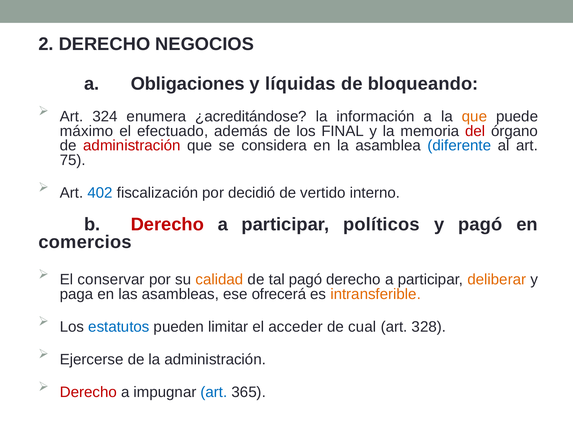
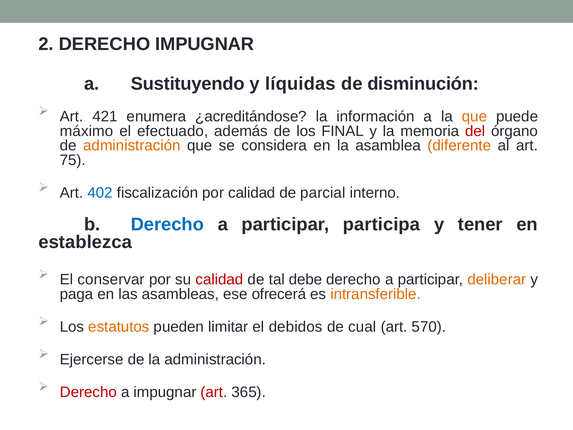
DERECHO NEGOCIOS: NEGOCIOS -> IMPUGNAR (205, 44)
Obligaciones: Obligaciones -> Sustituyendo (188, 84)
bloqueando: bloqueando -> disminución (423, 84)
324: 324 -> 421 (105, 116)
administración colour: red -> orange (132, 146)
diferente colour: blue -> orange (459, 146)
por decidió: decidió -> calidad (252, 193)
vertido: vertido -> parcial (323, 193)
Derecho colour: red -> blue (167, 224)
políticos: políticos -> participa (381, 224)
y pagó: pagó -> tener (480, 224)
comercios: comercios -> establezca (85, 242)
calidad colour: orange -> red (219, 279)
tal pagó: pagó -> debe (305, 279)
estatutos colour: blue -> orange (119, 327)
acceder: acceder -> debidos (296, 327)
328: 328 -> 570 (429, 327)
art colour: blue -> red (214, 392)
